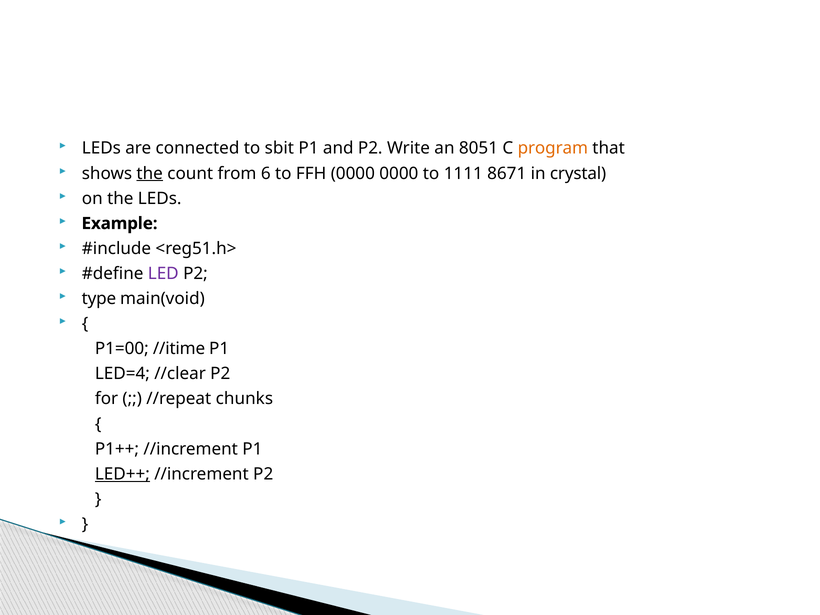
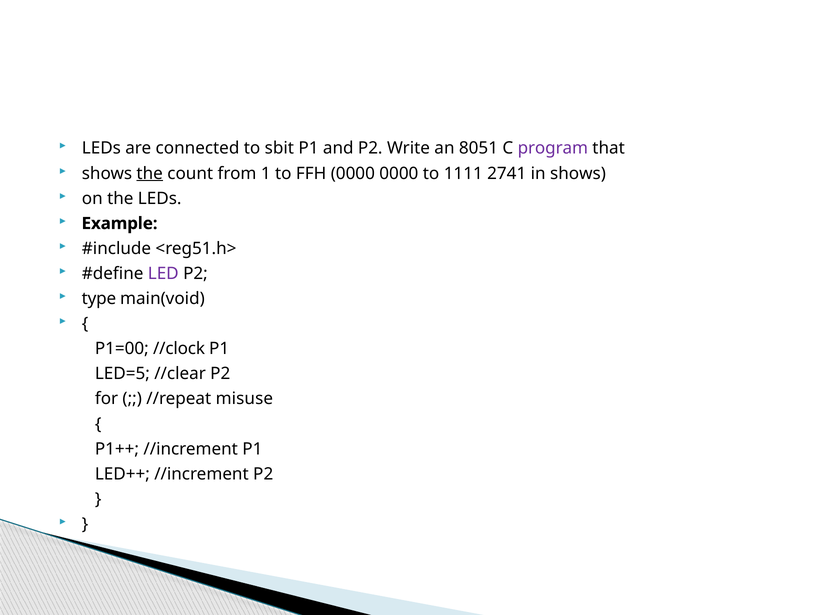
program colour: orange -> purple (553, 148)
6: 6 -> 1 (266, 173)
8671: 8671 -> 2741 (507, 173)
in crystal: crystal -> shows (578, 173)
//itime: //itime -> //clock (179, 349)
LED=4: LED=4 -> LED=5 (122, 374)
chunks: chunks -> misuse (244, 399)
LED++ underline: present -> none (122, 474)
